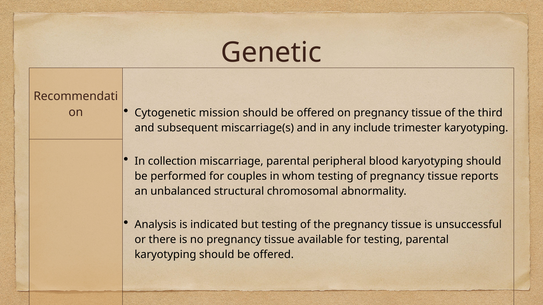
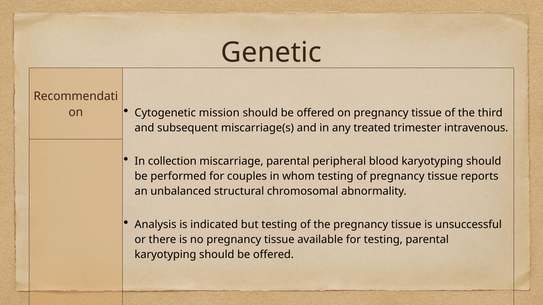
include: include -> treated (372, 128)
trimester karyotyping: karyotyping -> intravenous (476, 128)
